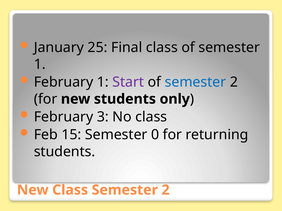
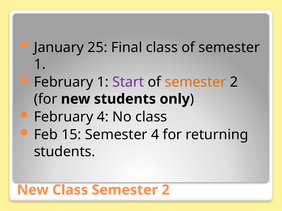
semester colour: blue -> orange (195, 82)
February 3: 3 -> 4 (103, 117)
Semester 0: 0 -> 4 (155, 135)
